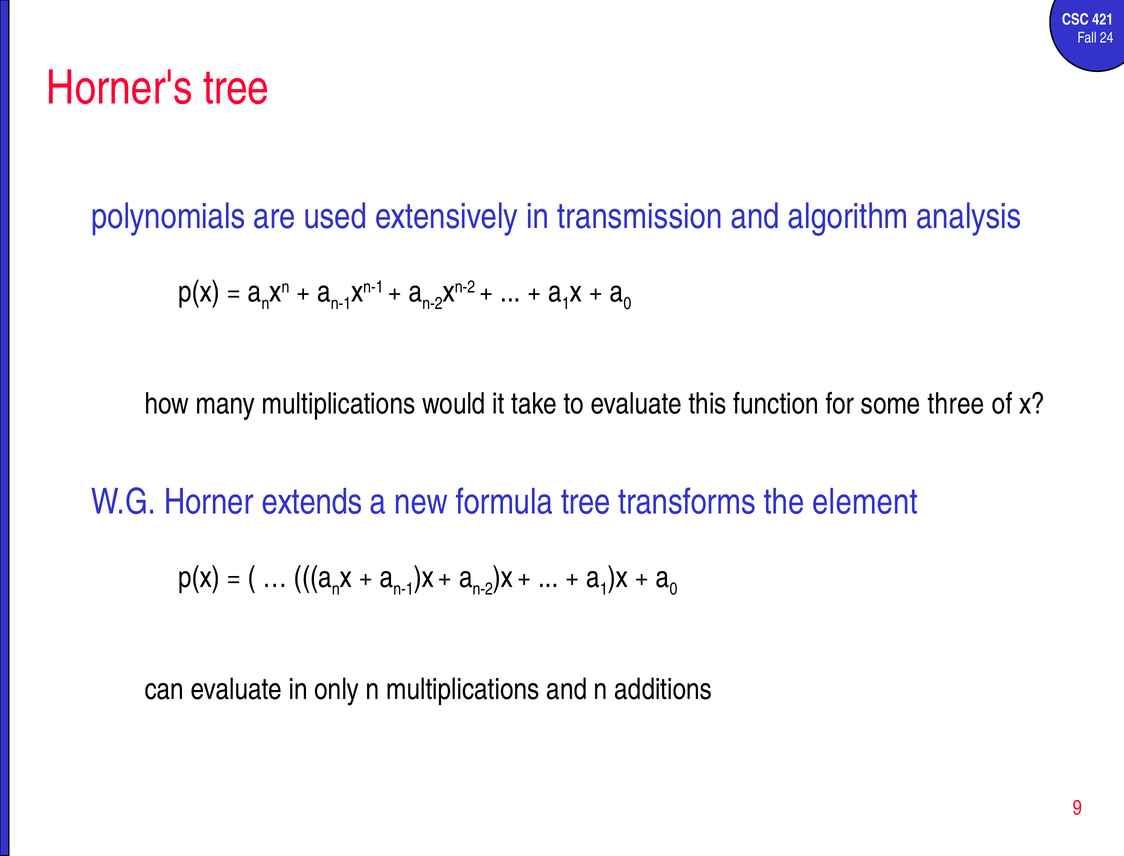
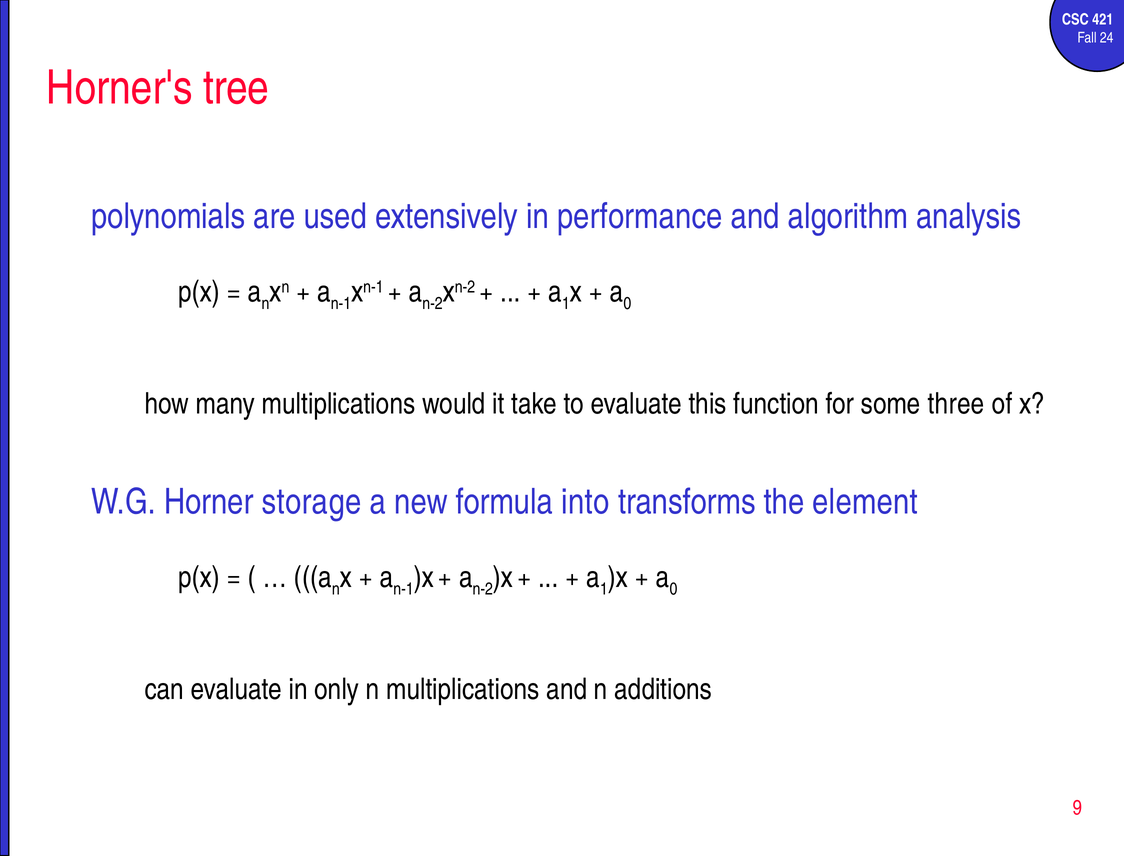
transmission: transmission -> performance (640, 217)
extends: extends -> storage (312, 502)
formula tree: tree -> into (585, 502)
